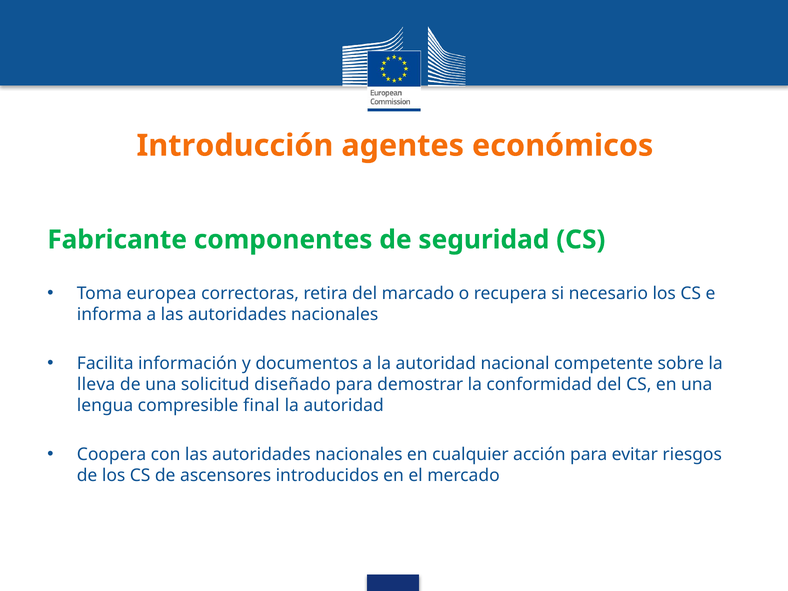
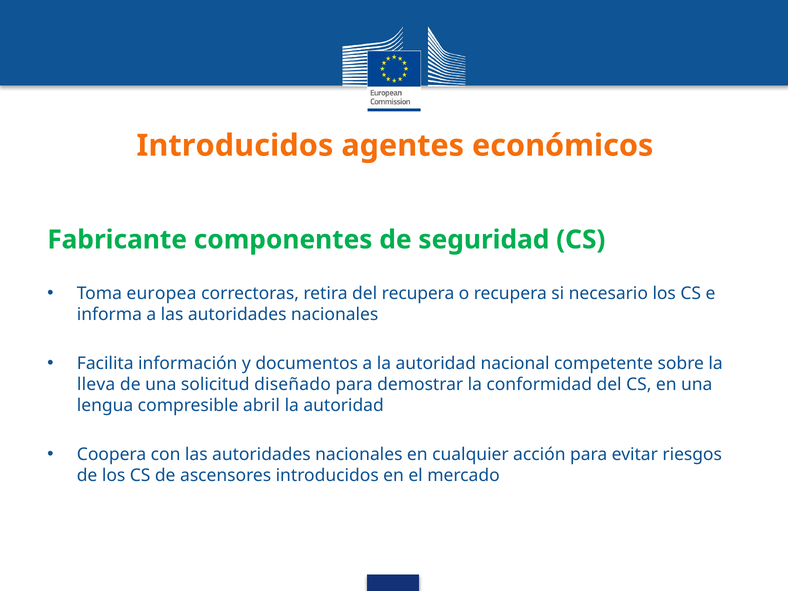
Introducción: Introducción -> Introducidos (235, 146)
del marcado: marcado -> recupera (418, 293)
final: final -> abril (261, 405)
